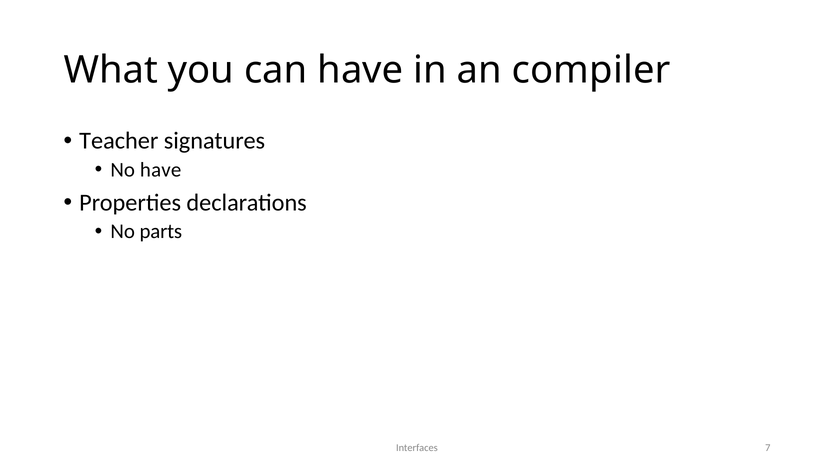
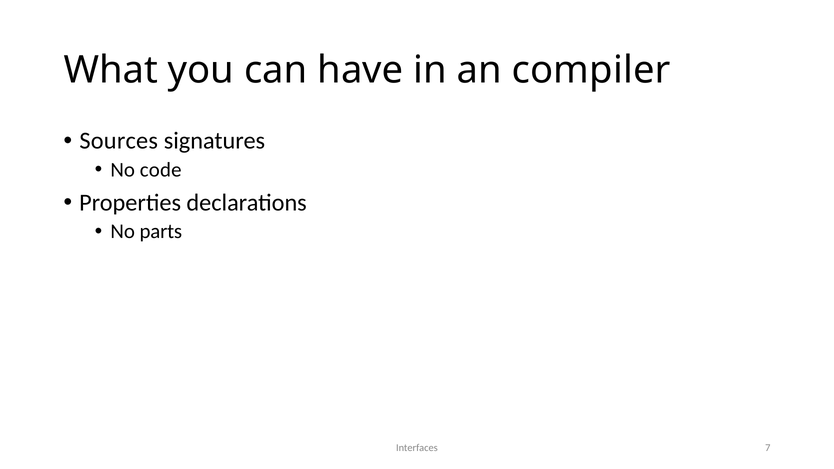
Teacher: Teacher -> Sources (119, 141)
No have: have -> code (161, 170)
